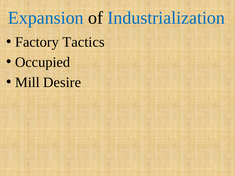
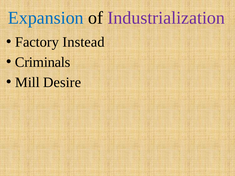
Industrialization colour: blue -> purple (166, 18)
Tactics: Tactics -> Instead (84, 42)
Occupied: Occupied -> Criminals (43, 62)
